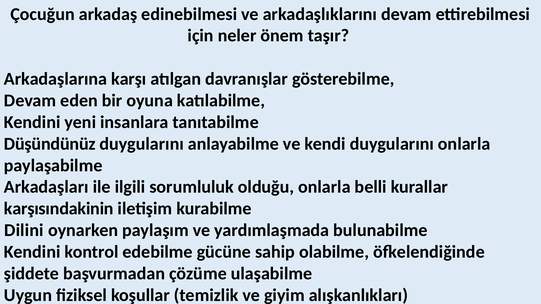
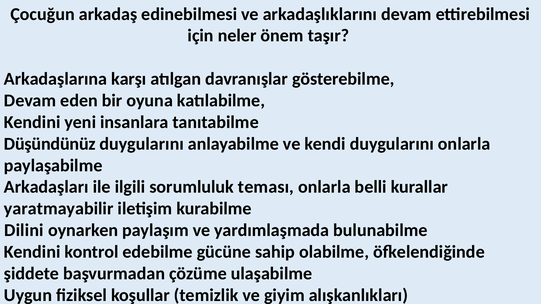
olduğu: olduğu -> teması (266, 187)
karşısındakinin: karşısındakinin -> yaratmayabilir (59, 209)
